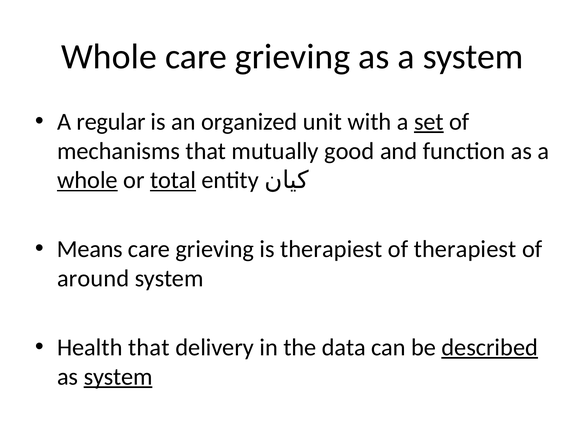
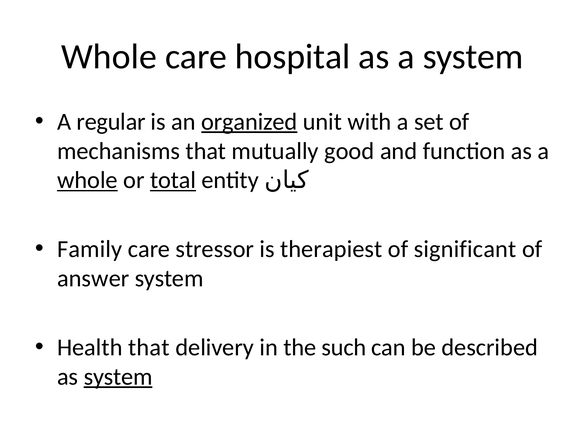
grieving: grieving -> hospital (293, 57)
organized underline: none -> present (249, 122)
set underline: present -> none (429, 122)
Means: Means -> Family (90, 249)
grieving: grieving -> stressor (215, 249)
of therapiest: therapiest -> significant (465, 249)
around: around -> answer (93, 278)
data: data -> such (344, 347)
described underline: present -> none (490, 347)
